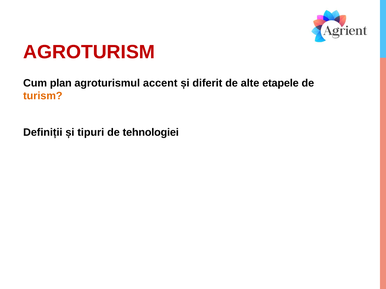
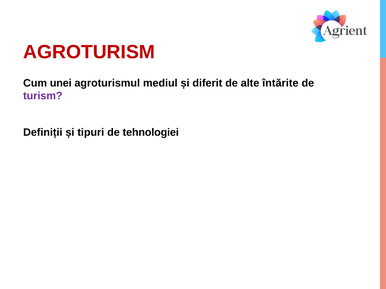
plan: plan -> unei (61, 83)
accent: accent -> mediul (160, 83)
etapele: etapele -> întărite (280, 83)
turism colour: orange -> purple (43, 96)
